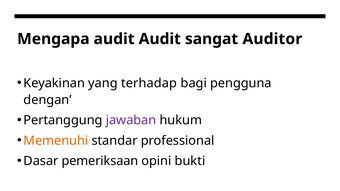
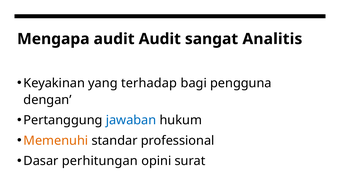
Auditor: Auditor -> Analitis (272, 39)
jawaban colour: purple -> blue (131, 120)
pemeriksaan: pemeriksaan -> perhitungan (100, 161)
bukti: bukti -> surat (190, 161)
